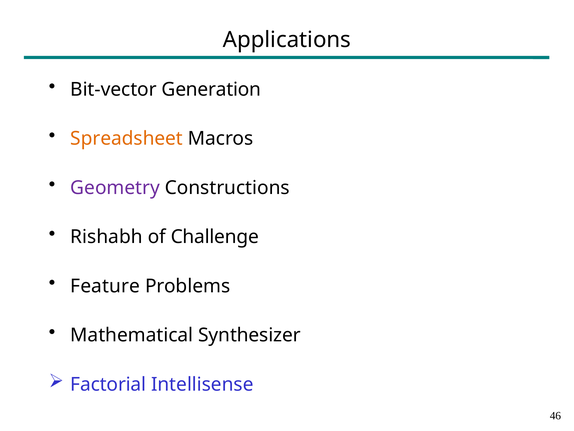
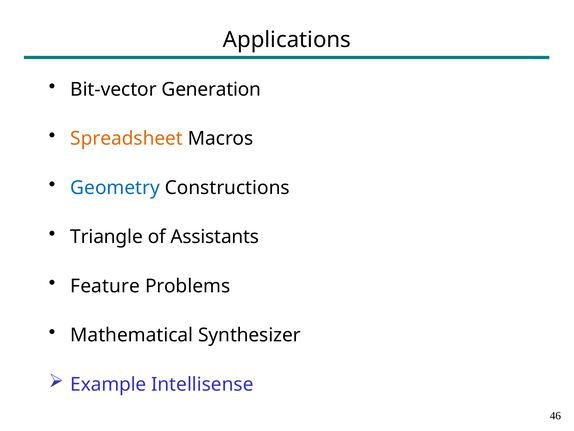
Geometry colour: purple -> blue (115, 188)
Rishabh: Rishabh -> Triangle (107, 237)
Challenge: Challenge -> Assistants (215, 237)
Factorial: Factorial -> Example (108, 384)
